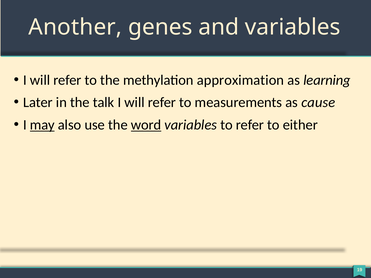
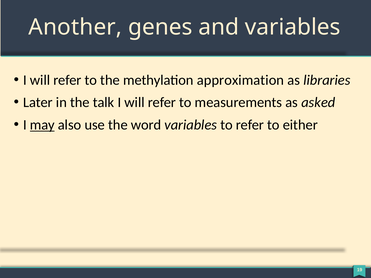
learning: learning -> libraries (327, 80)
cause: cause -> asked (318, 103)
word underline: present -> none (146, 125)
